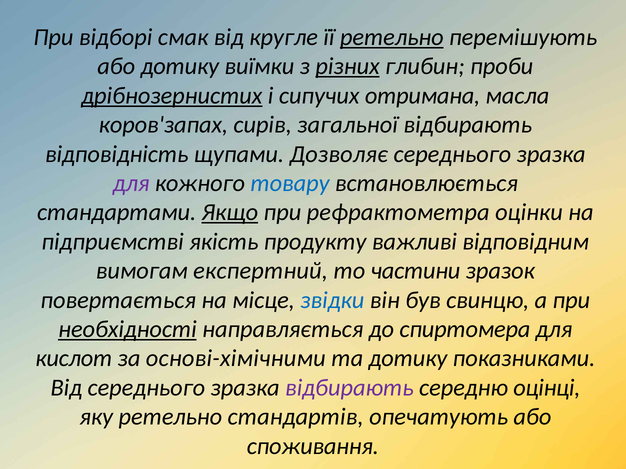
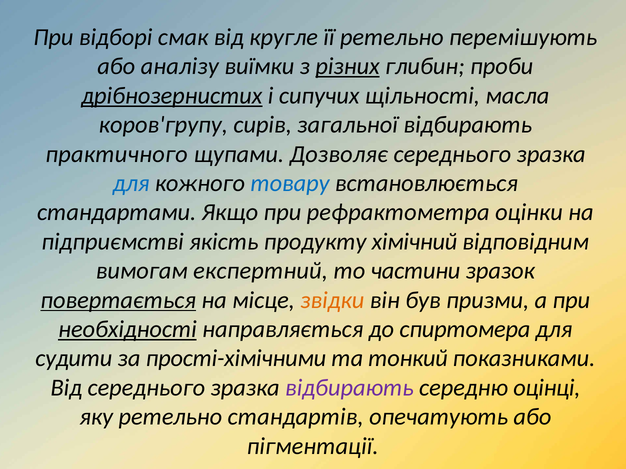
ретельно underline: present -> none (392, 37)
або дотику: дотику -> аналізу (180, 67)
отримана: отримана -> щільності (422, 96)
коров'запах: коров'запах -> коров'групу (163, 125)
відповідність: відповідність -> практичного (117, 154)
для colour: purple -> blue (131, 183)
Якщо underline: present -> none (230, 213)
важливі: важливі -> хімічний (414, 242)
повертається underline: none -> present (118, 300)
звідки colour: blue -> orange (332, 300)
свинцю: свинцю -> призми (488, 300)
кислот: кислот -> судити (74, 359)
основі-хімічними: основі-хімічними -> прості-хімічними (236, 359)
та дотику: дотику -> тонкий (408, 359)
споживання: споживання -> пігментації (313, 447)
